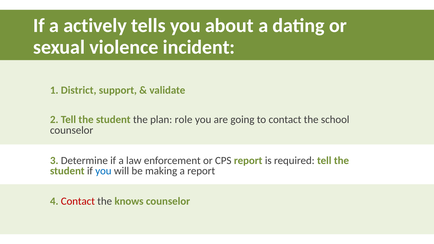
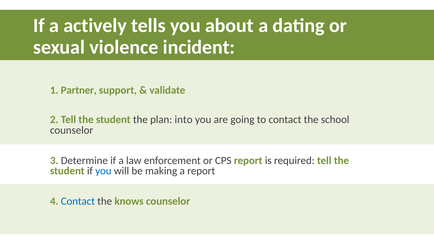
District: District -> Partner (79, 90)
role: role -> into (184, 120)
Contact colour: red -> blue (78, 201)
